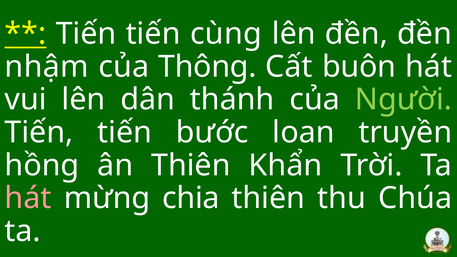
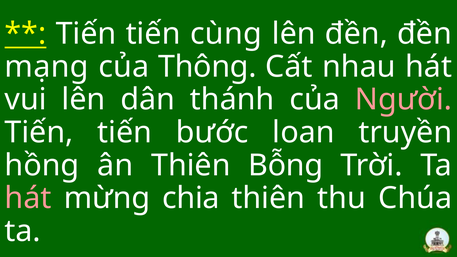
nhậm: nhậm -> mạng (47, 67)
buôn: buôn -> nhau (359, 67)
Người colour: light green -> pink (403, 100)
Khẩn: Khẩn -> Bỗng (286, 165)
